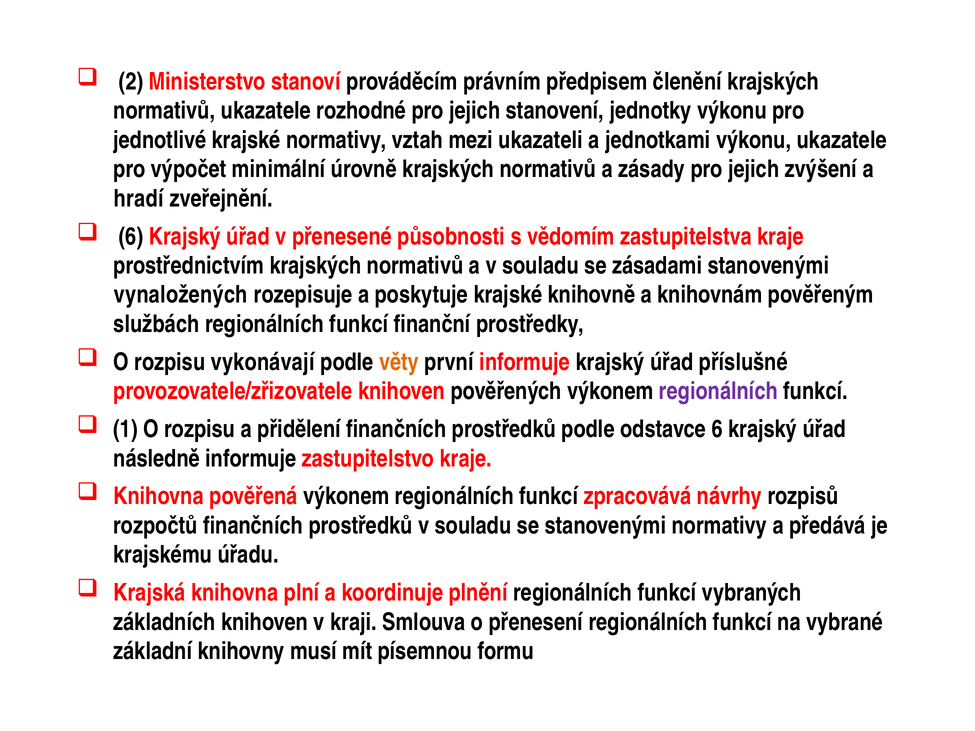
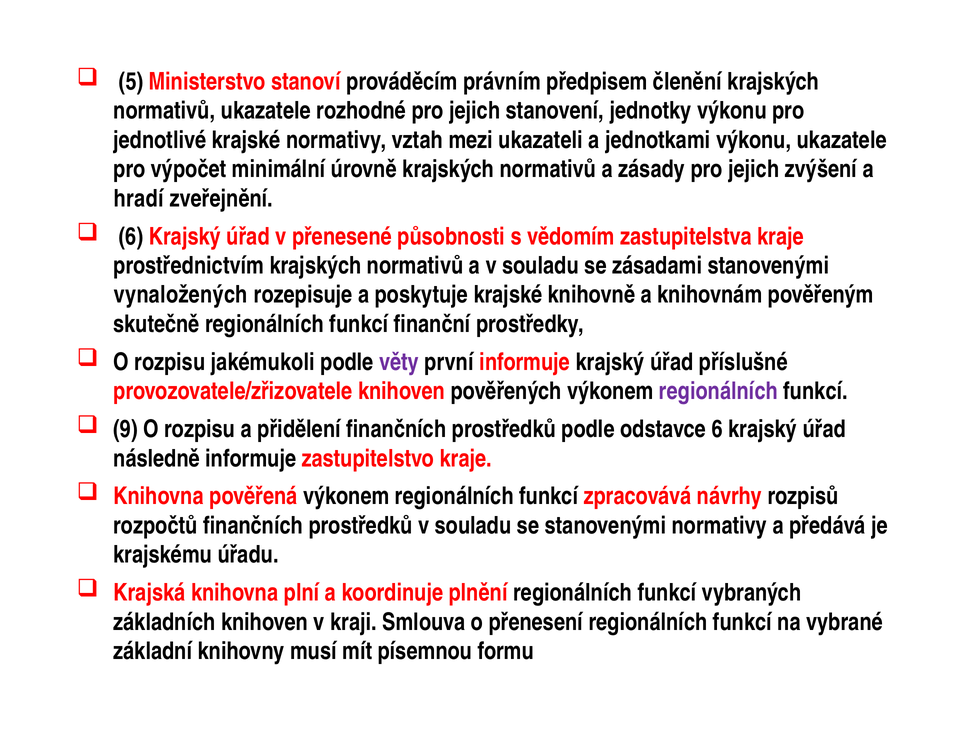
2: 2 -> 5 (131, 82)
službách: službách -> skutečně (156, 324)
vykonávají: vykonávají -> jakémukoli (263, 362)
věty colour: orange -> purple (399, 362)
1: 1 -> 9 (126, 429)
